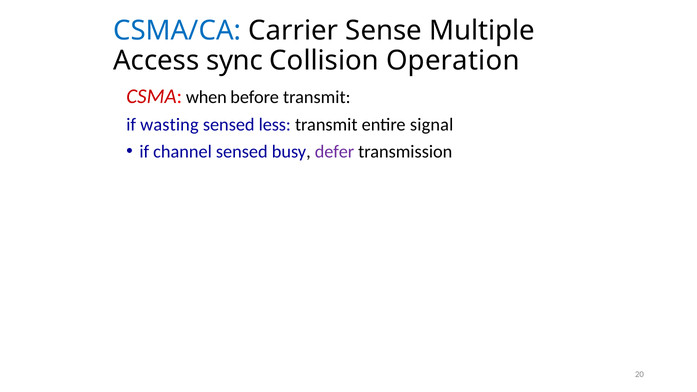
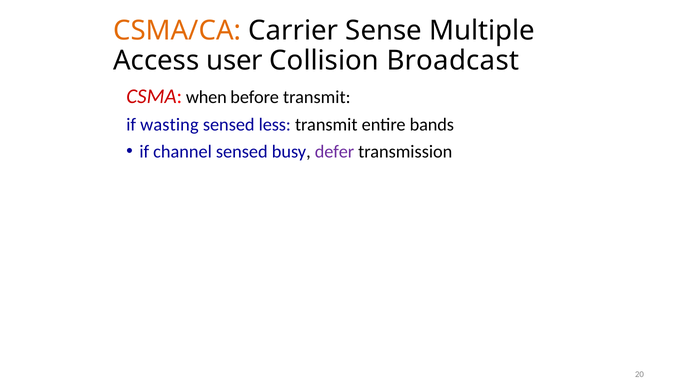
CSMA/CA colour: blue -> orange (177, 31)
sync: sync -> user (234, 60)
Operation: Operation -> Broadcast (453, 60)
signal: signal -> bands (432, 125)
